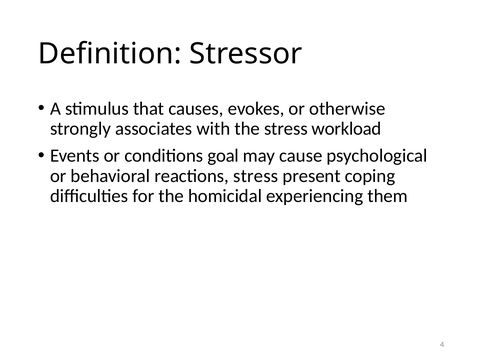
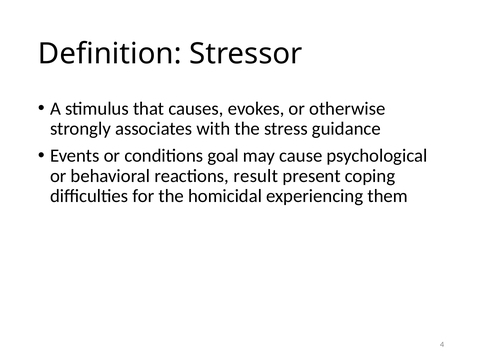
workload: workload -> guidance (346, 129)
reactions stress: stress -> result (256, 176)
